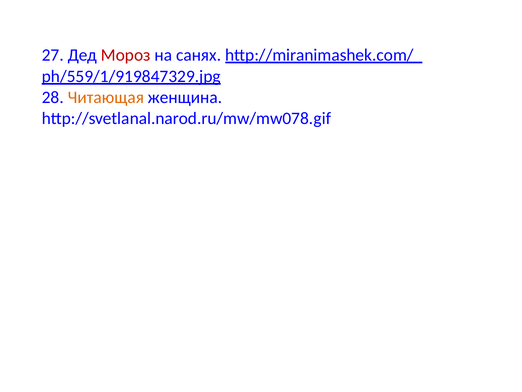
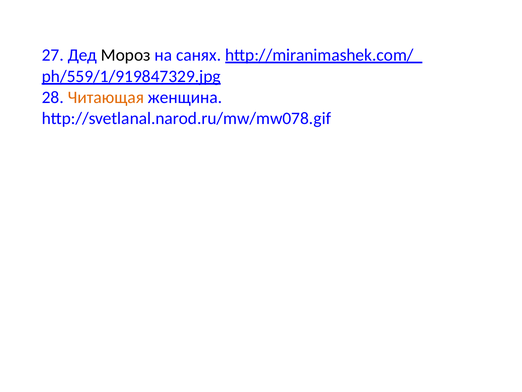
Мороз colour: red -> black (126, 55)
